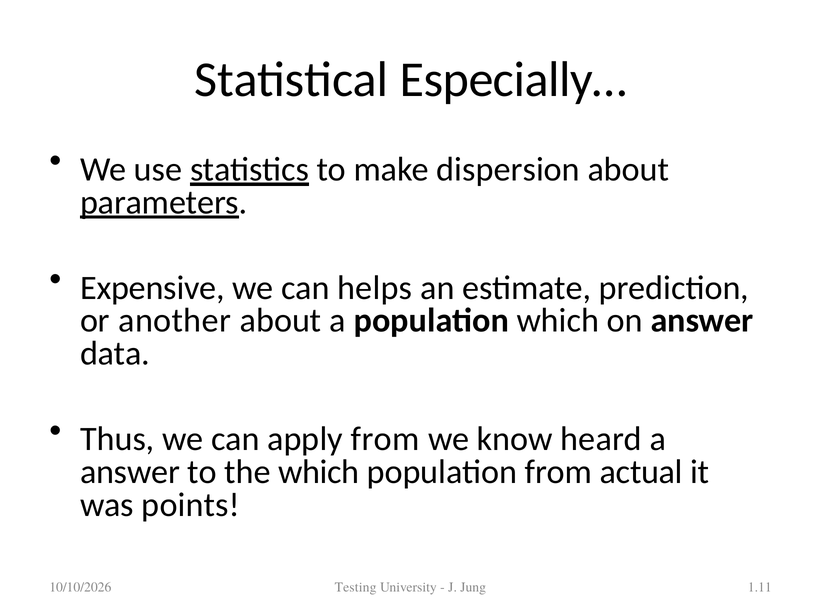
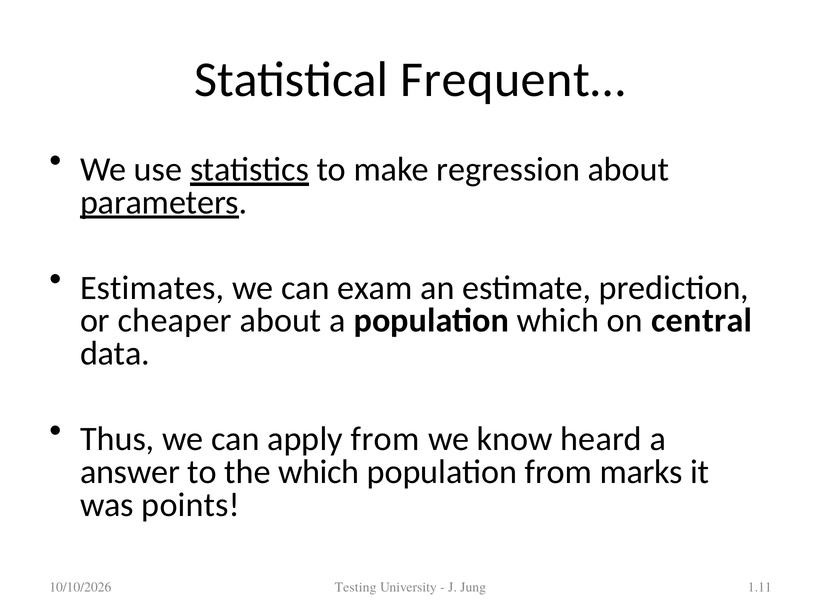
Especially…: Especially… -> Frequent… (513, 79)
dispersion: dispersion -> regression (508, 169)
Expensive: Expensive -> Estimates (152, 288)
helps: helps -> exam (375, 288)
another: another -> cheaper (175, 321)
on answer: answer -> central (702, 321)
actual: actual -> marks (641, 472)
